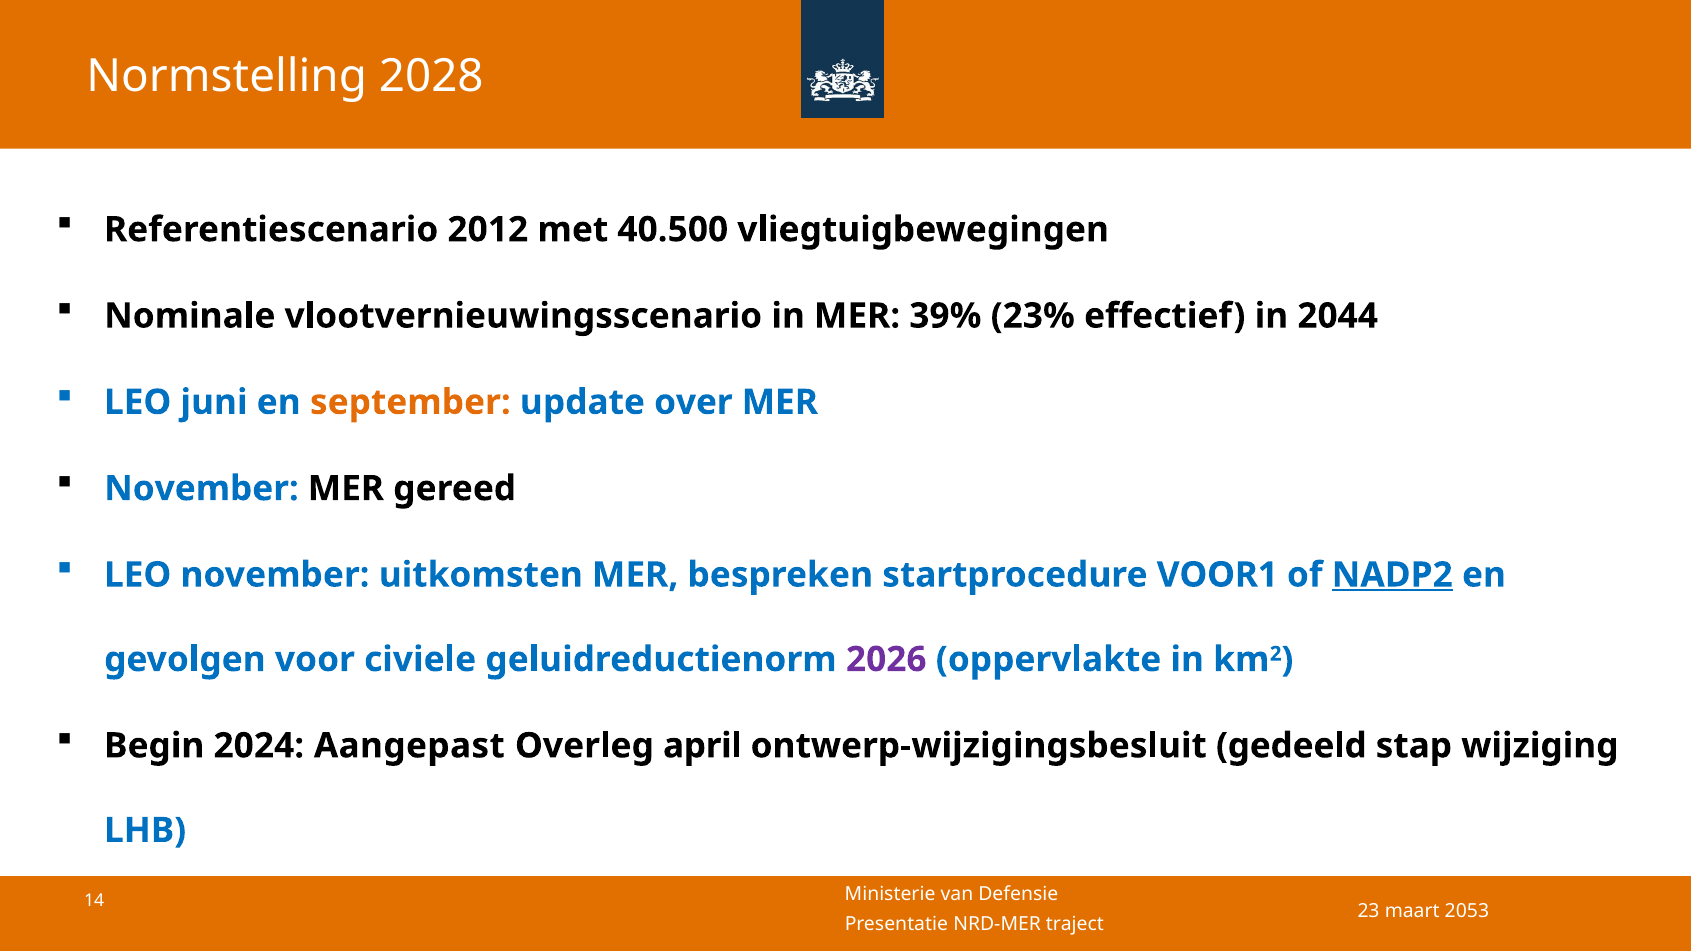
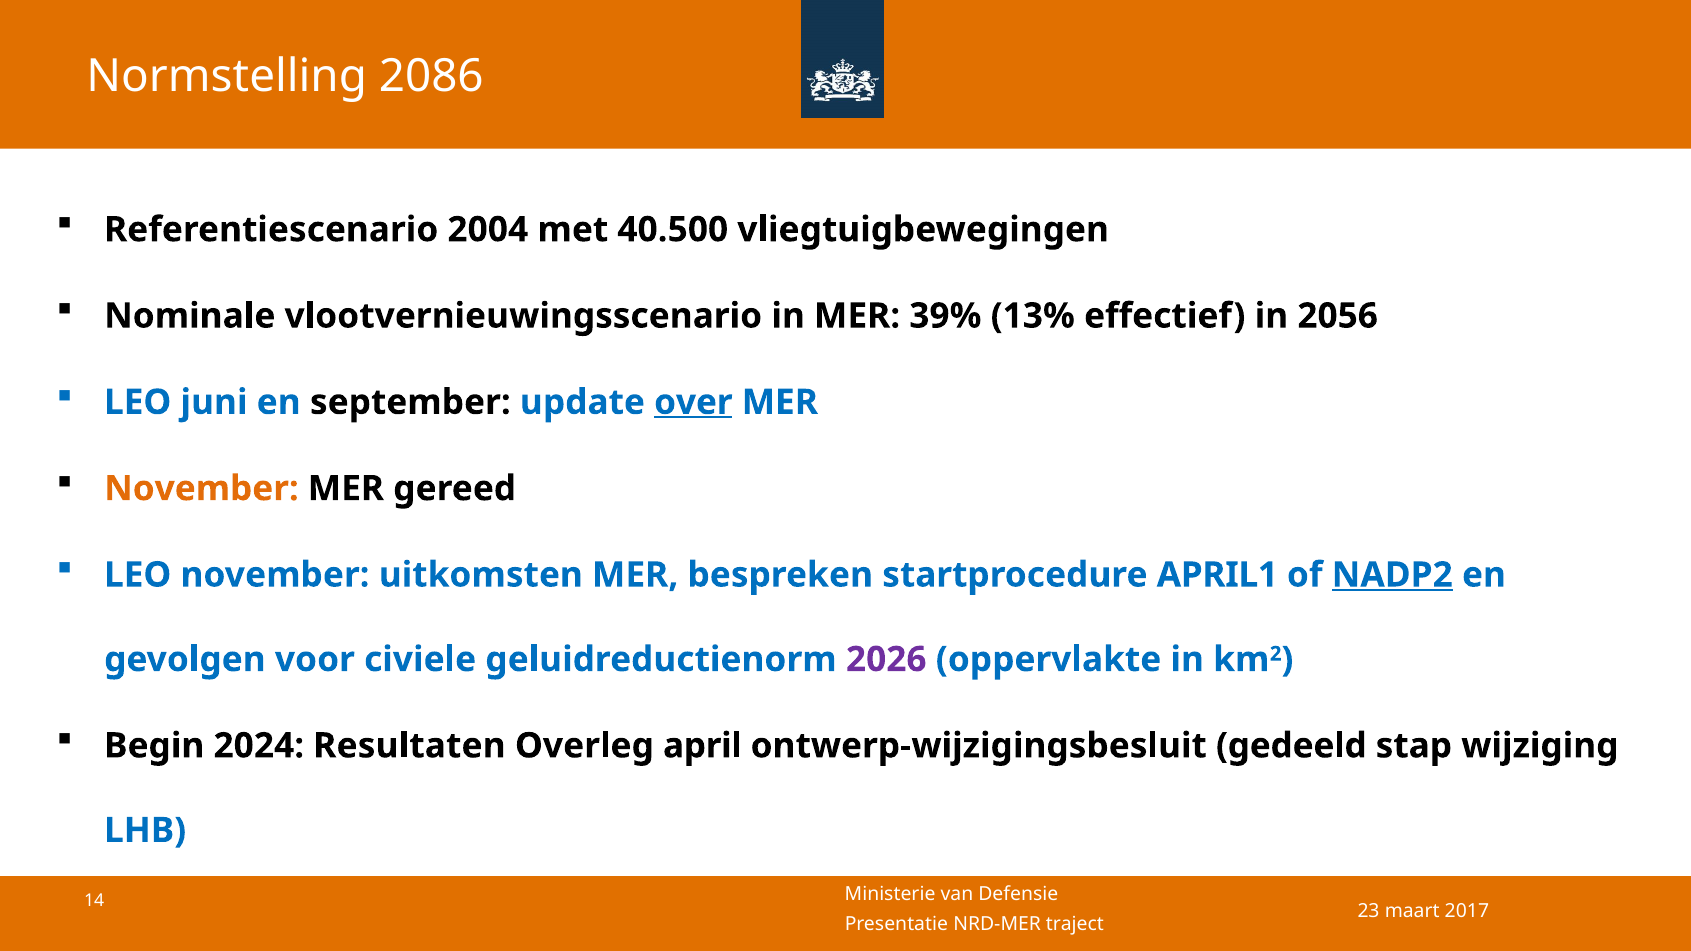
2028: 2028 -> 2086 (431, 77)
2012: 2012 -> 2004 (488, 230)
23%: 23% -> 13% (1033, 316)
2044: 2044 -> 2056 (1338, 316)
september colour: orange -> black (410, 402)
over underline: none -> present (693, 402)
November colour: blue -> orange (201, 489)
VOOR1: VOOR1 -> APRIL1 (1217, 575)
Aangepast: Aangepast -> Resultaten (409, 746)
2053: 2053 -> 2017 (1467, 912)
